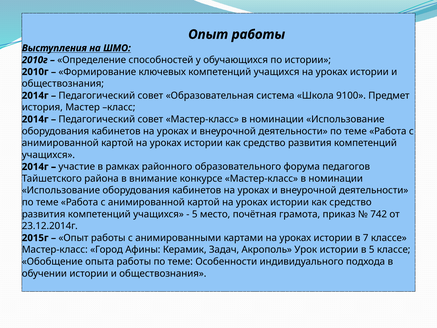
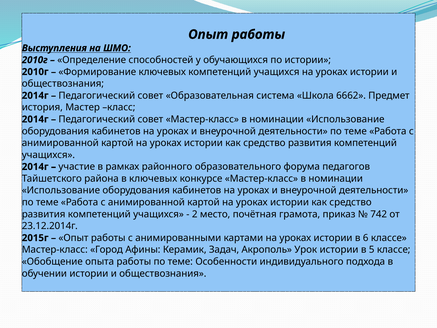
9100: 9100 -> 6662 (351, 95)
в внимание: внимание -> ключевых (153, 178)
5: 5 -> 2 (195, 214)
7: 7 -> 6 (366, 238)
